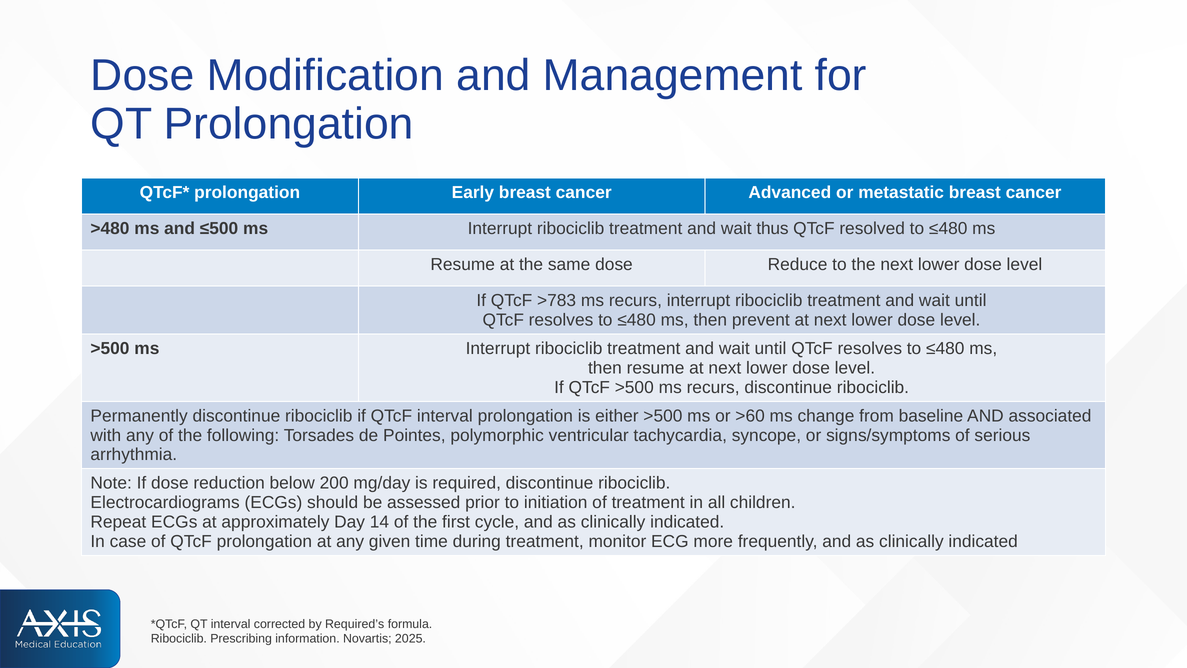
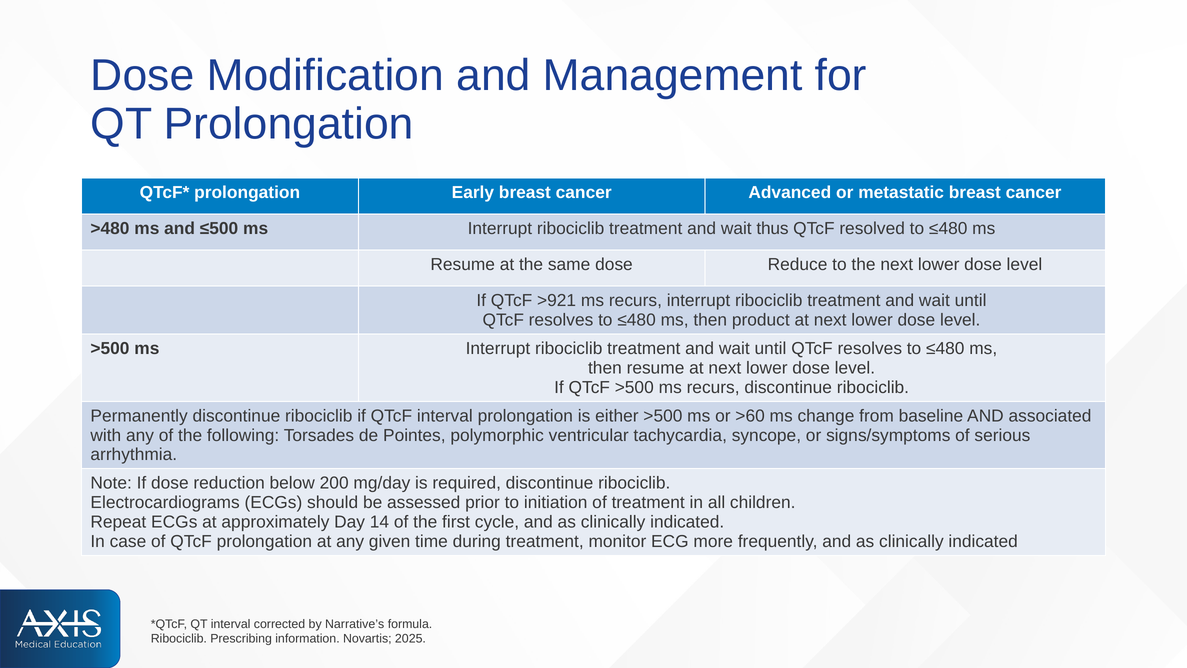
>783: >783 -> >921 (557, 301)
prevent: prevent -> product (761, 320)
Required’s: Required’s -> Narrative’s (355, 624)
